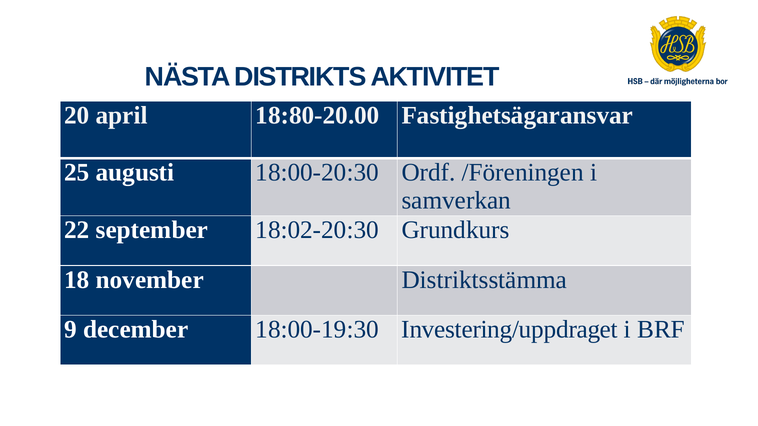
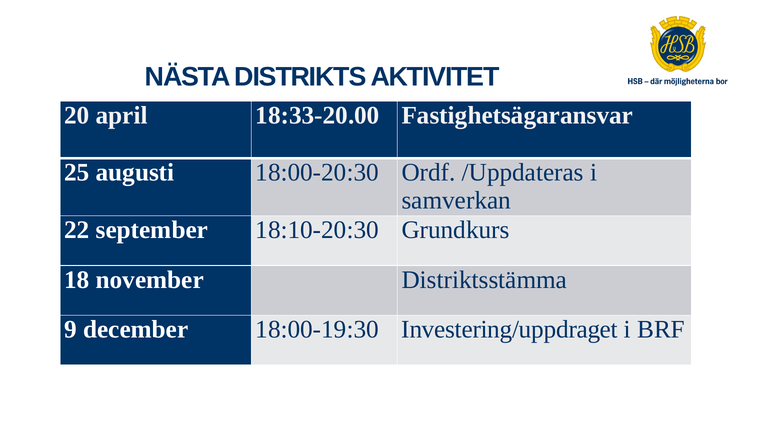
18:80-20.00: 18:80-20.00 -> 18:33-20.00 (318, 115)
/Föreningen: /Föreningen -> /Uppdateras (523, 173)
18:02-20:30: 18:02-20:30 -> 18:10-20:30 (317, 230)
